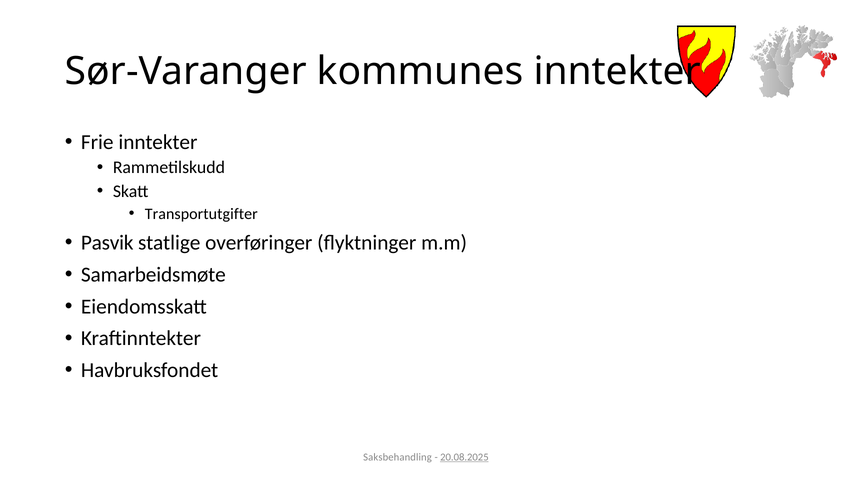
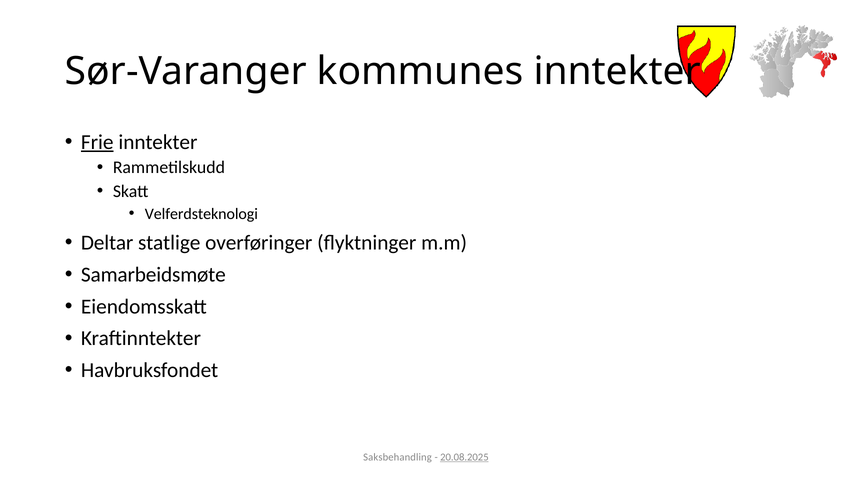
Frie underline: none -> present (97, 142)
Transportutgifter: Transportutgifter -> Velferdsteknologi (201, 214)
Pasvik: Pasvik -> Deltar (107, 243)
